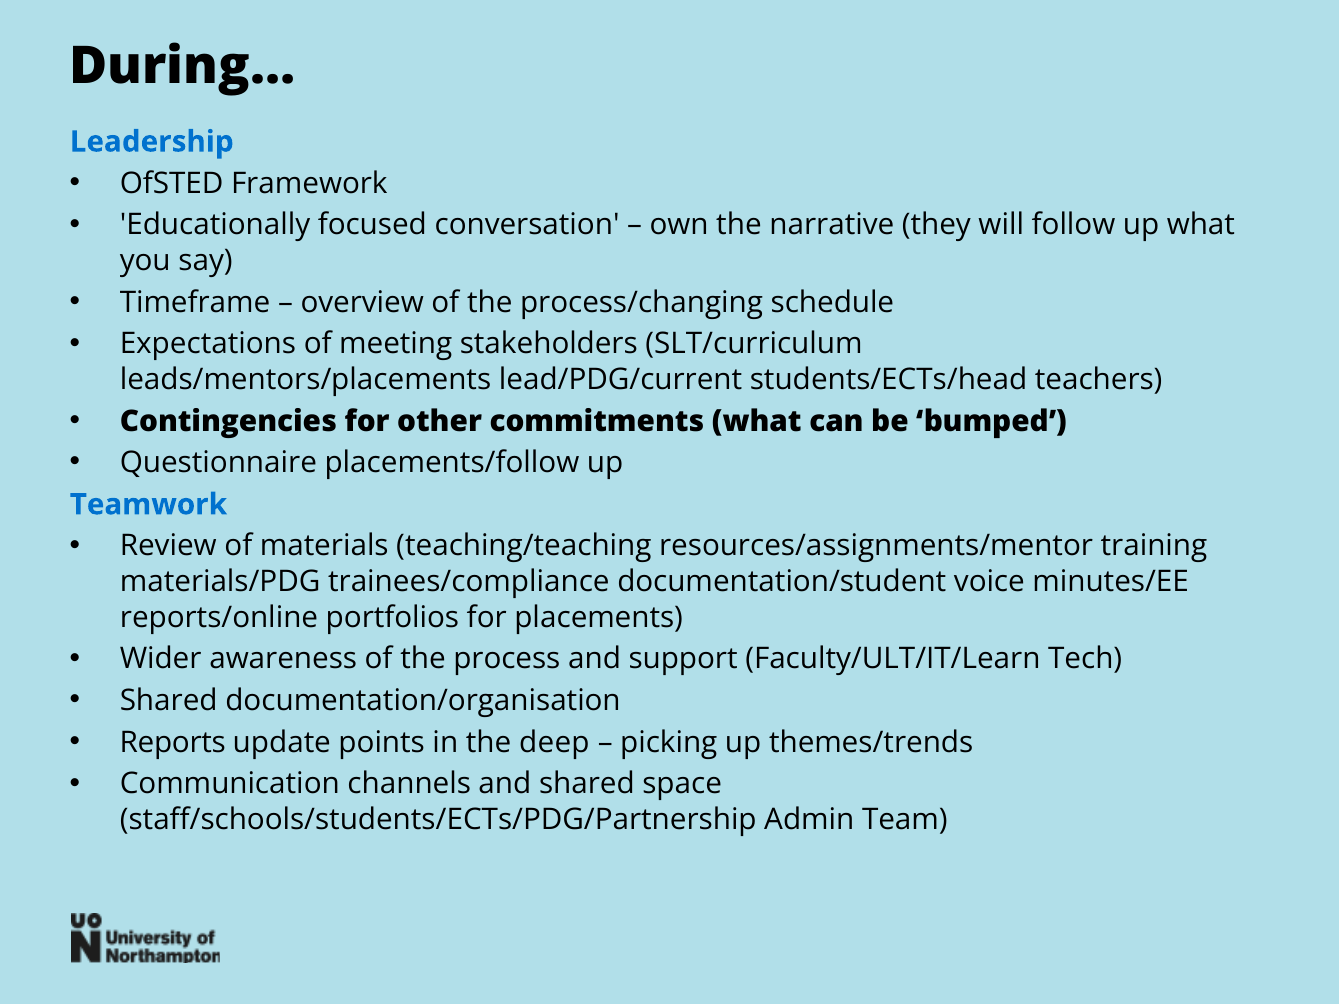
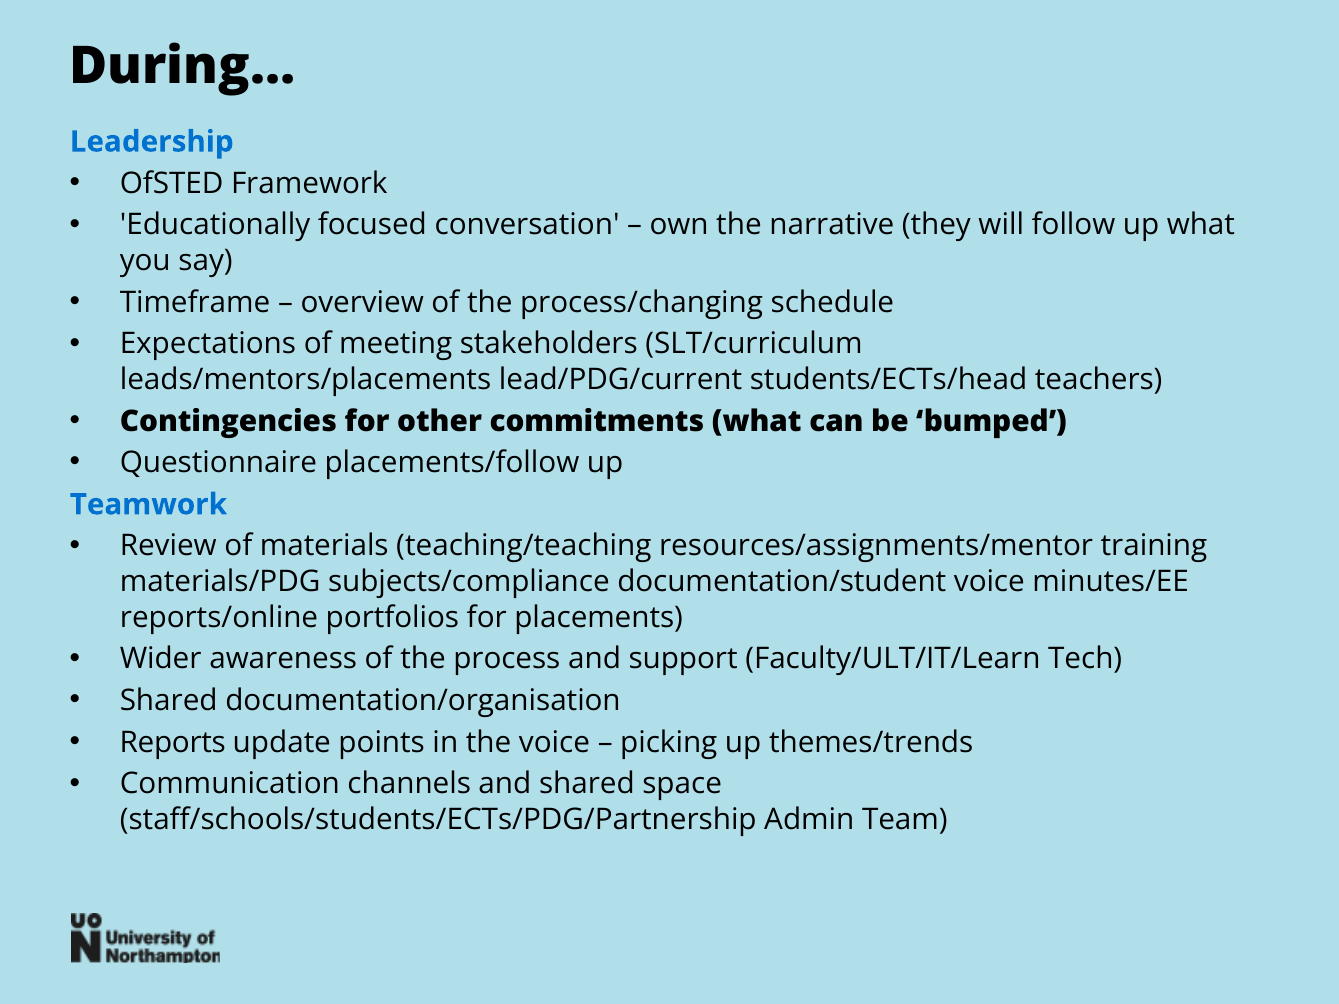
trainees/compliance: trainees/compliance -> subjects/compliance (469, 582)
the deep: deep -> voice (555, 743)
